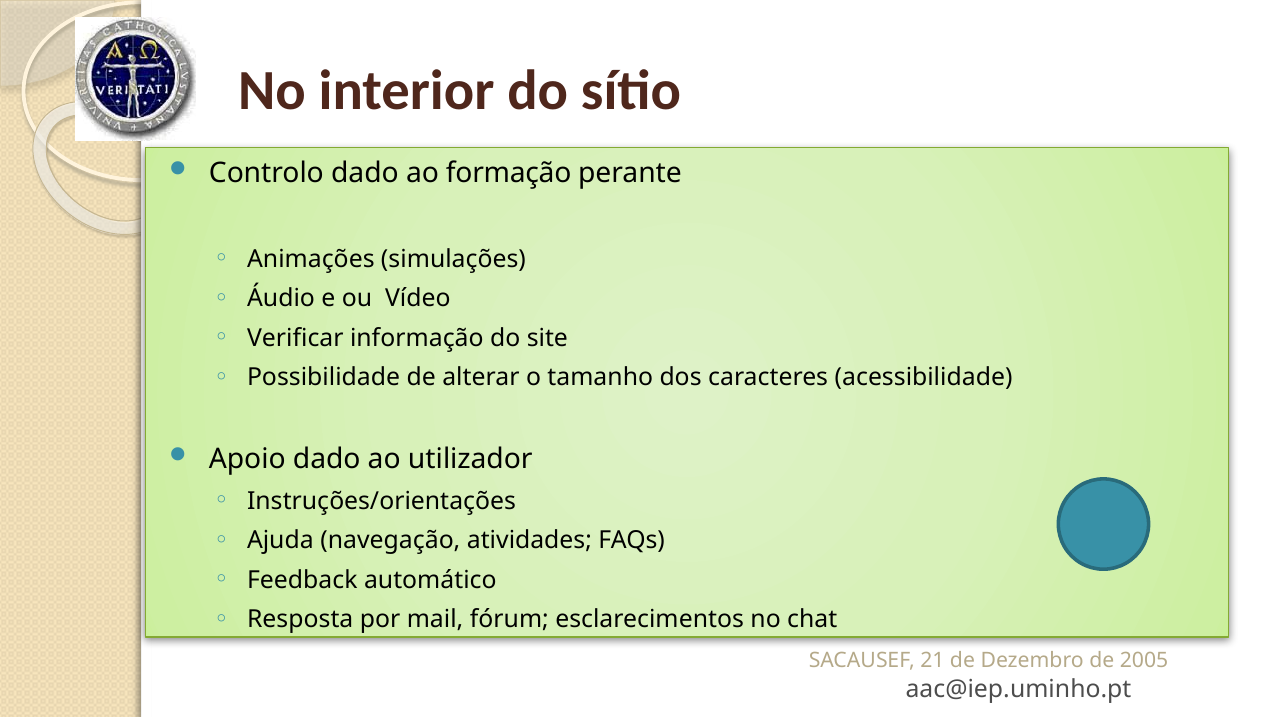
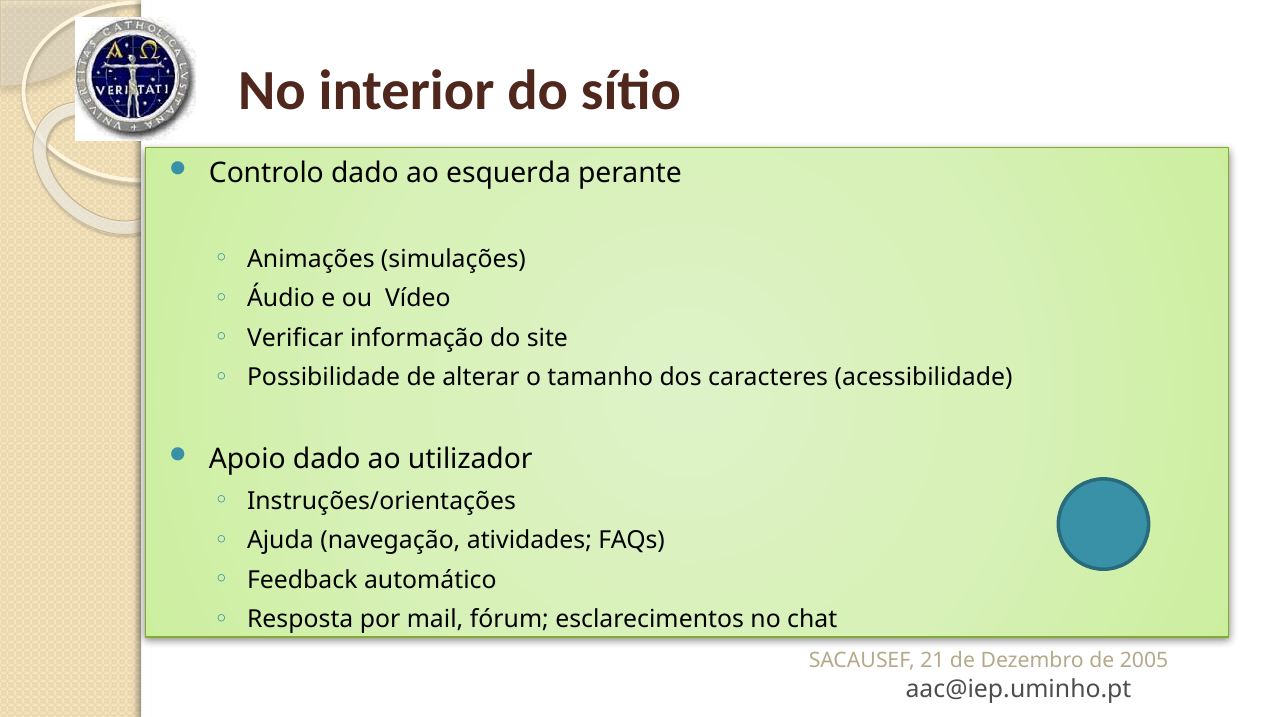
formação: formação -> esquerda (509, 173)
